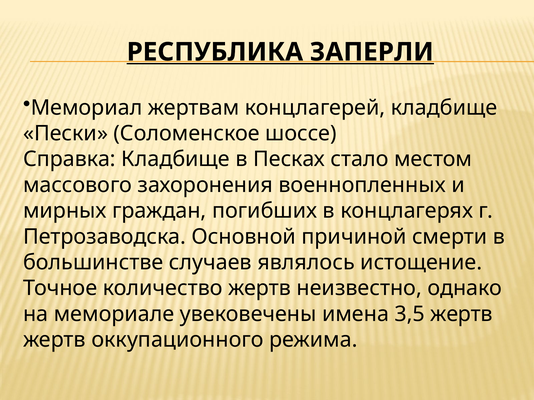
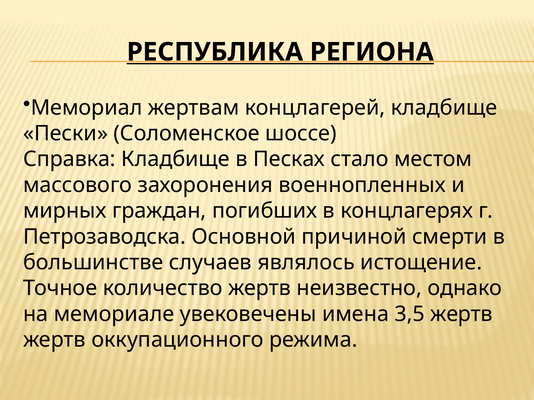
ЗАПЕРЛИ: ЗАПЕРЛИ -> РЕГИОНА (372, 52)
